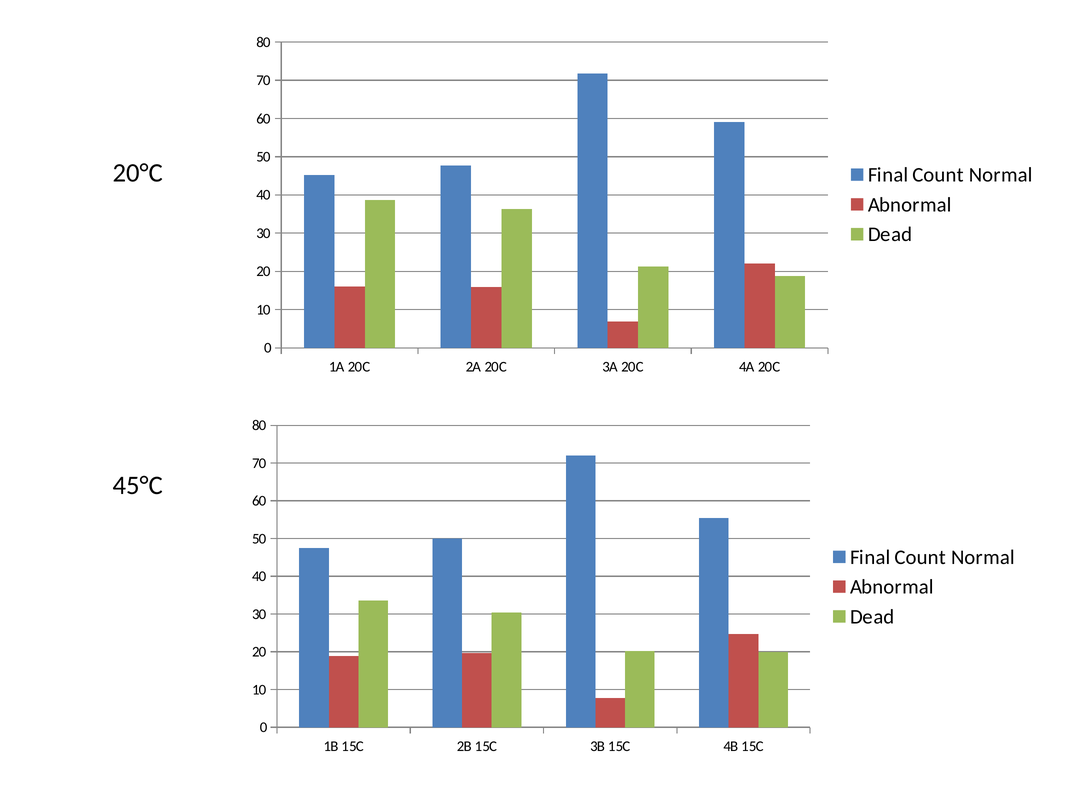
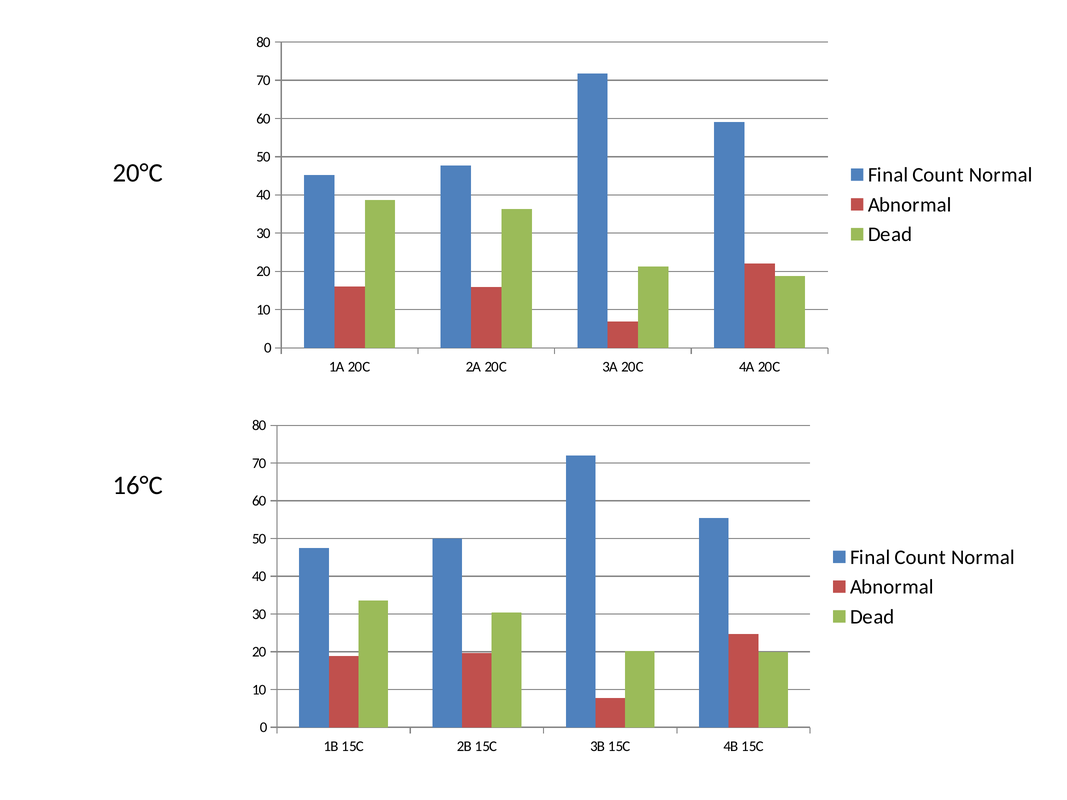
45°C: 45°C -> 16°C (138, 485)
